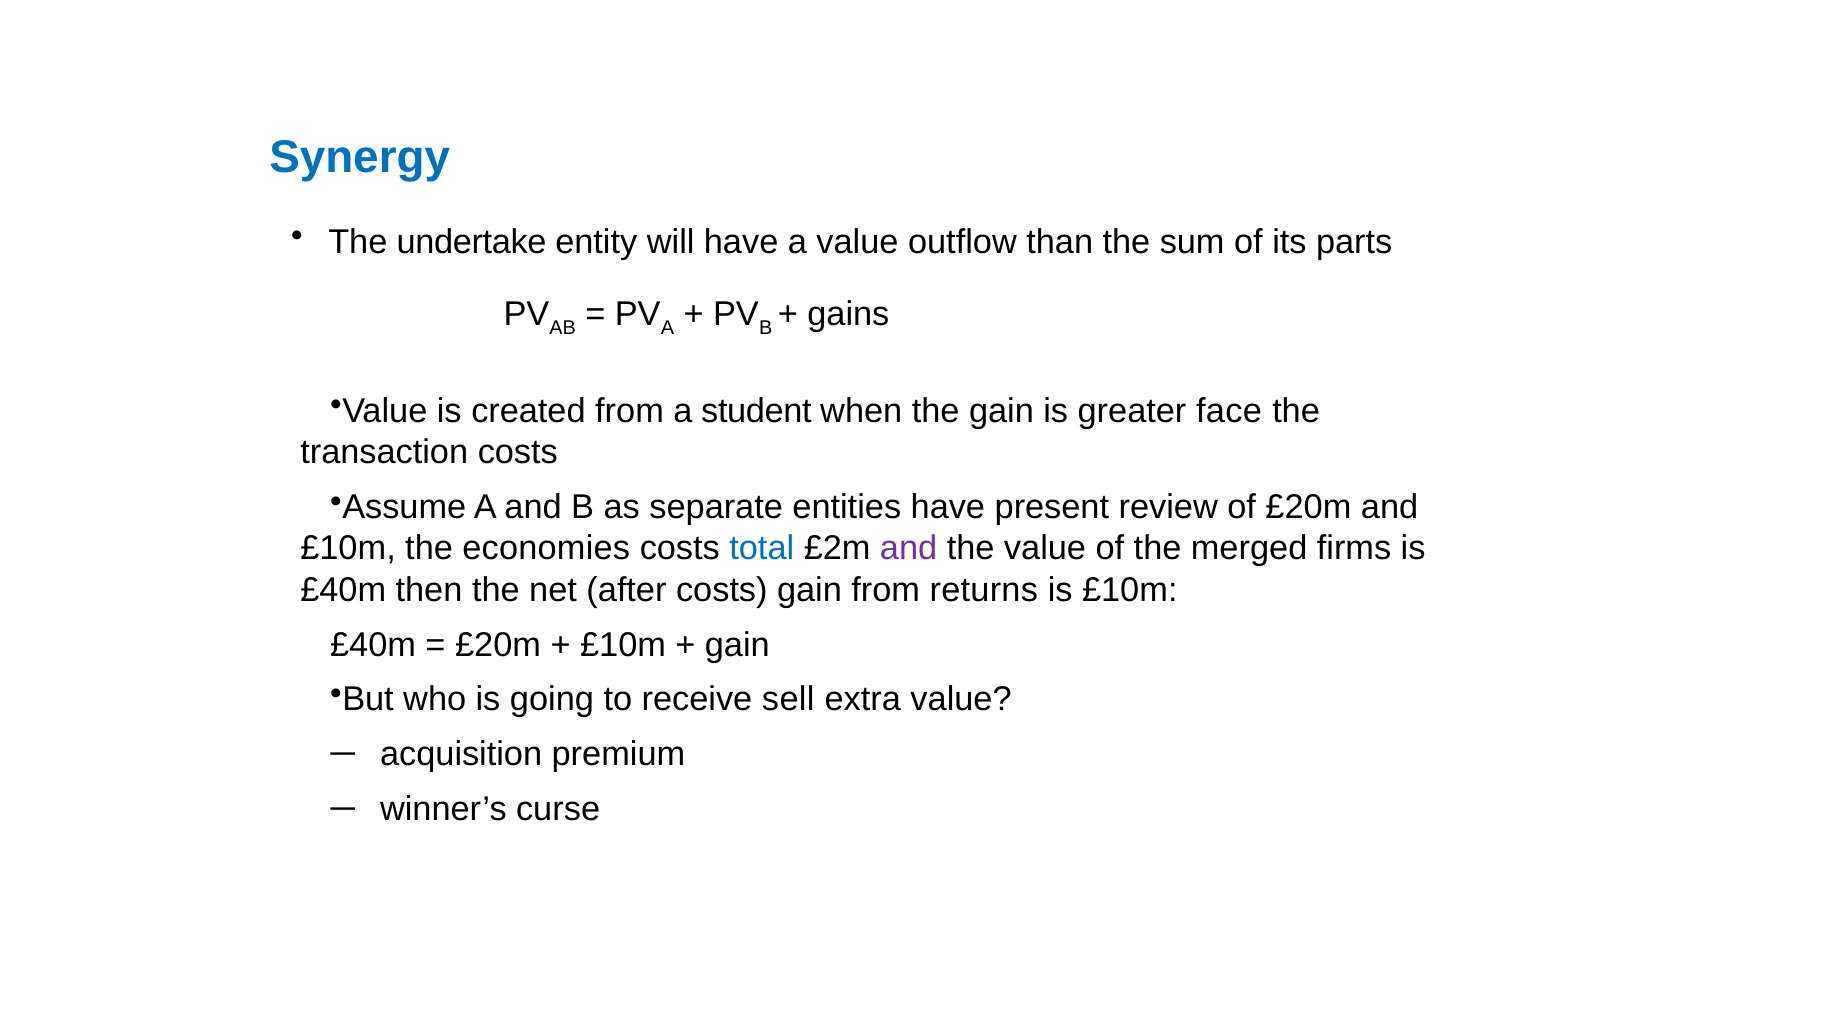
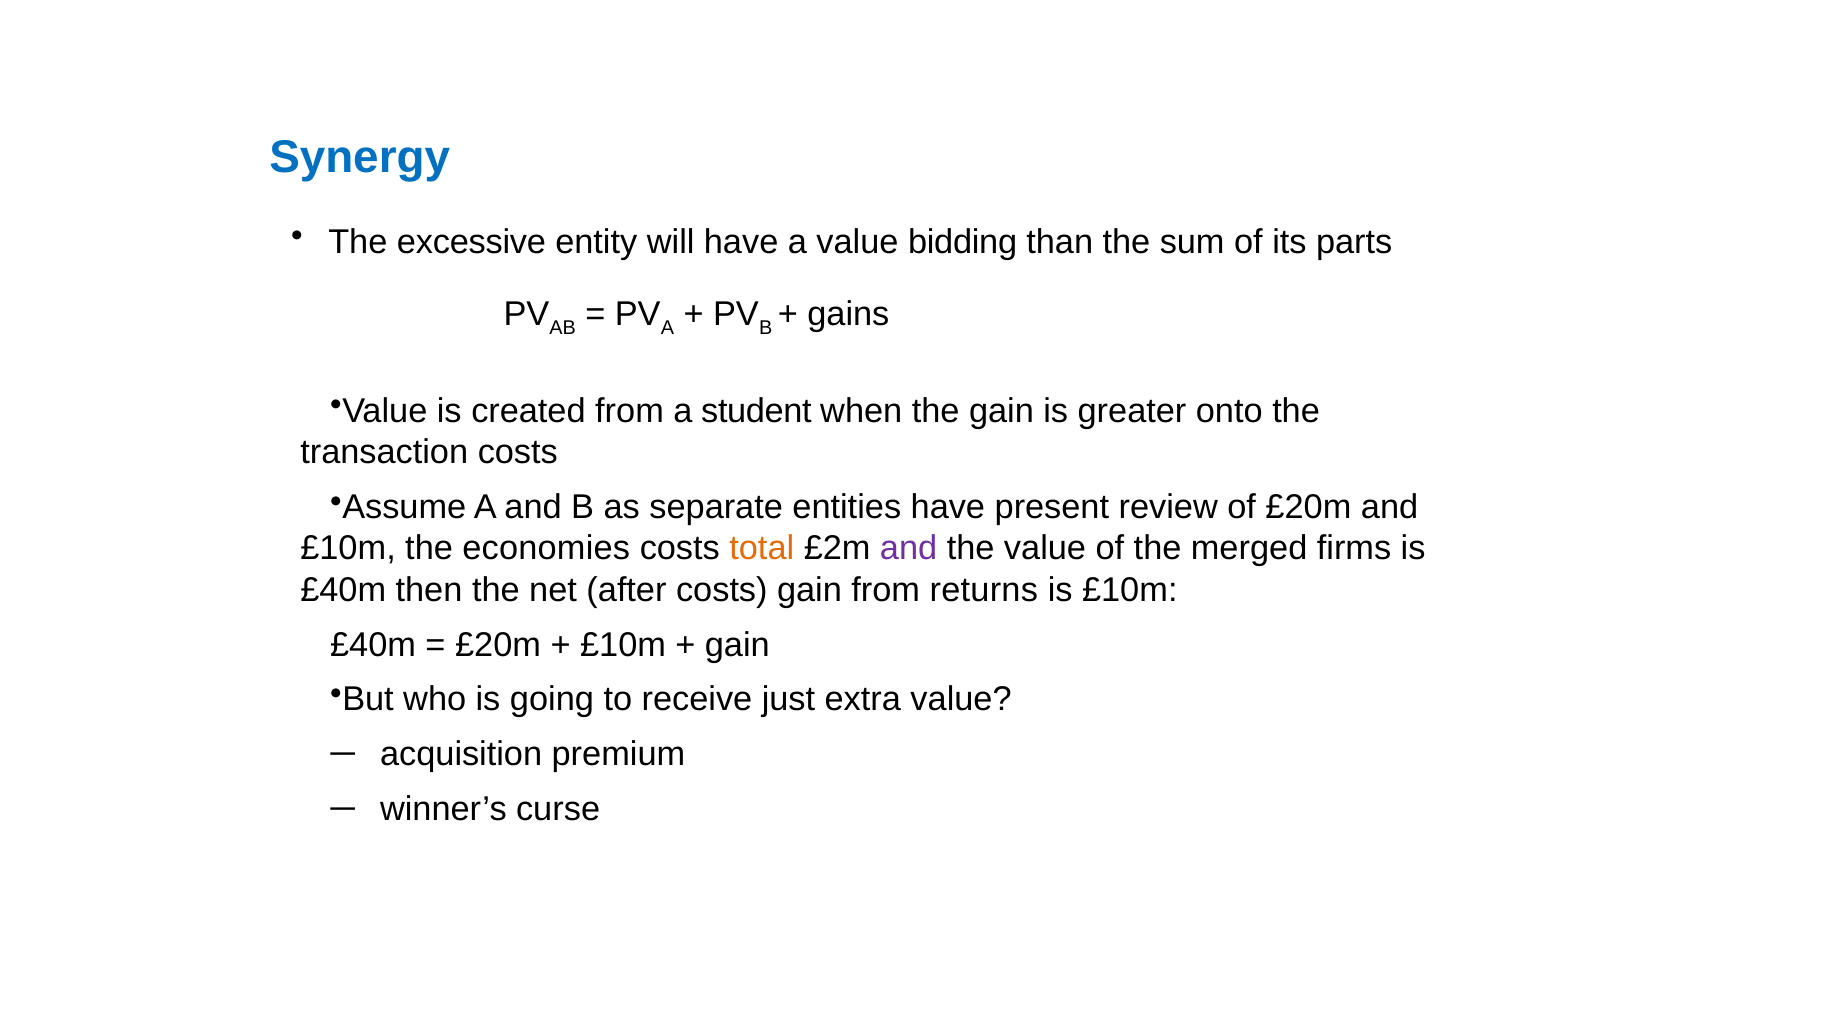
undertake: undertake -> excessive (472, 242)
outflow: outflow -> bidding (963, 242)
face: face -> onto (1229, 411)
total colour: blue -> orange (762, 549)
sell: sell -> just (788, 700)
